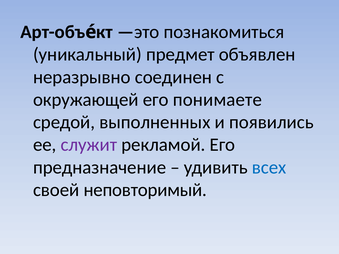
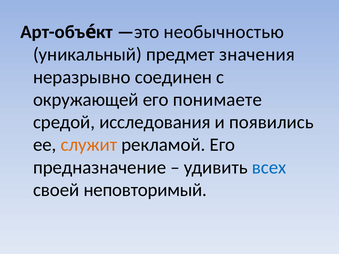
познакомиться: познакомиться -> необычностью (224, 32)
объявлен: объявлен -> значения (257, 55)
выполненных: выполненных -> исследования (155, 122)
служит colour: purple -> orange (89, 145)
